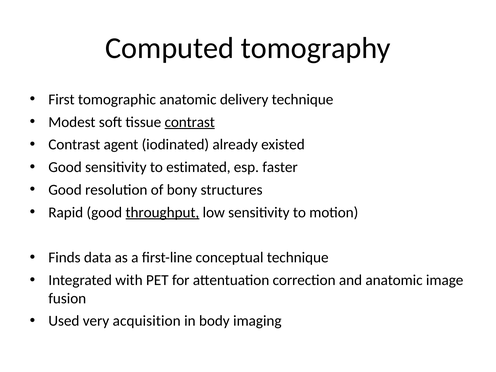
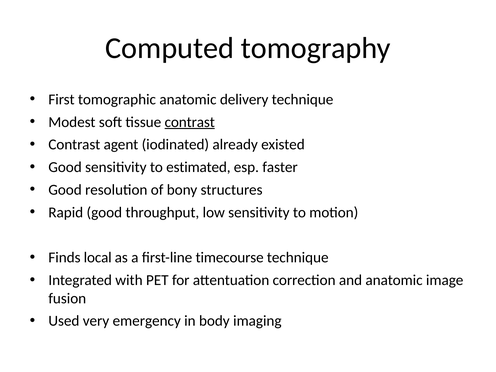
throughput underline: present -> none (162, 212)
data: data -> local (98, 258)
conceptual: conceptual -> timecourse (230, 258)
acquisition: acquisition -> emergency (147, 321)
